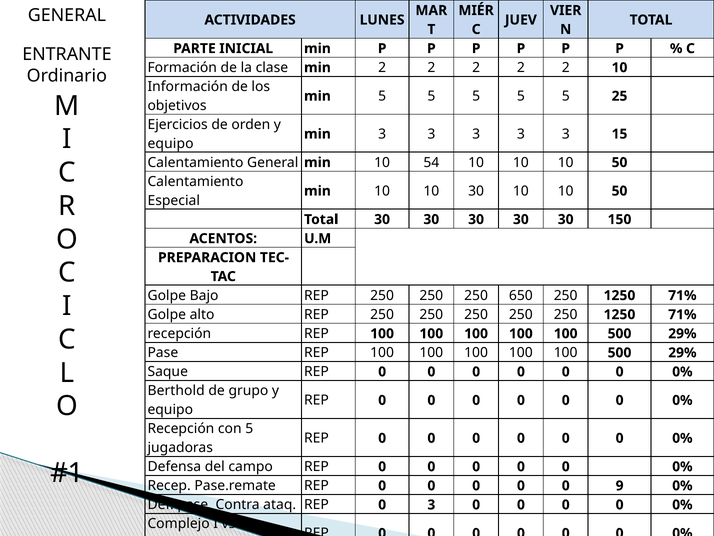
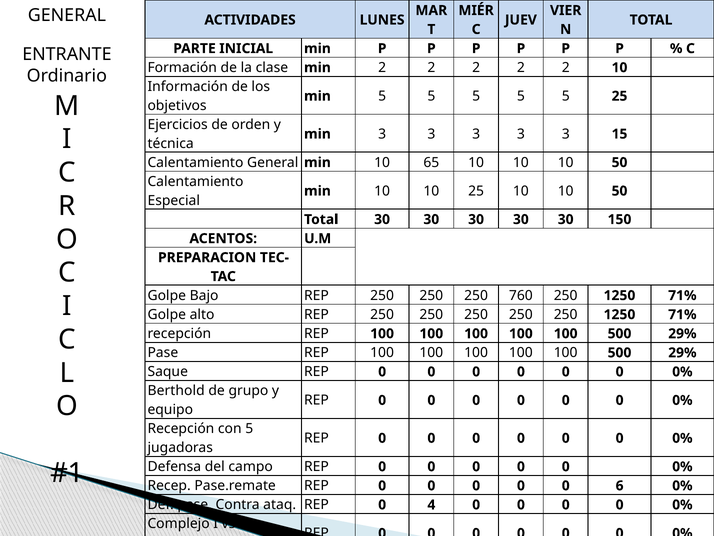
equipo: equipo -> técnica (171, 143)
54: 54 -> 65 (431, 162)
10 30: 30 -> 25 (476, 191)
650: 650 -> 760 (521, 295)
0 9: 9 -> 6 (620, 485)
0 3: 3 -> 4 (431, 504)
